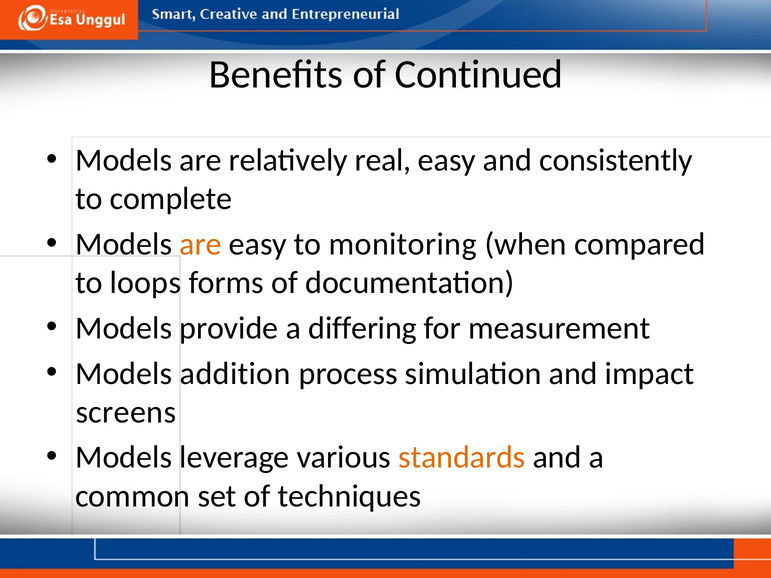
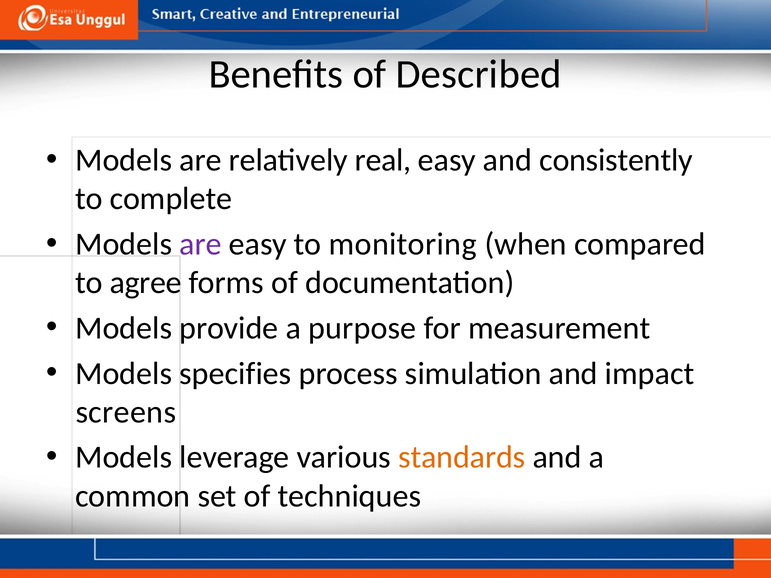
Continued: Continued -> Described (479, 74)
are colour: orange -> purple (201, 244)
loops: loops -> agree (146, 283)
differing: differing -> purpose (362, 328)
addition: addition -> specifies (235, 374)
